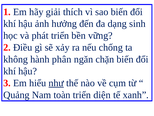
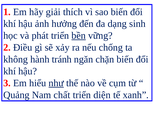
bền underline: none -> present (79, 35)
phân: phân -> tránh (62, 59)
toàn: toàn -> chất (62, 94)
